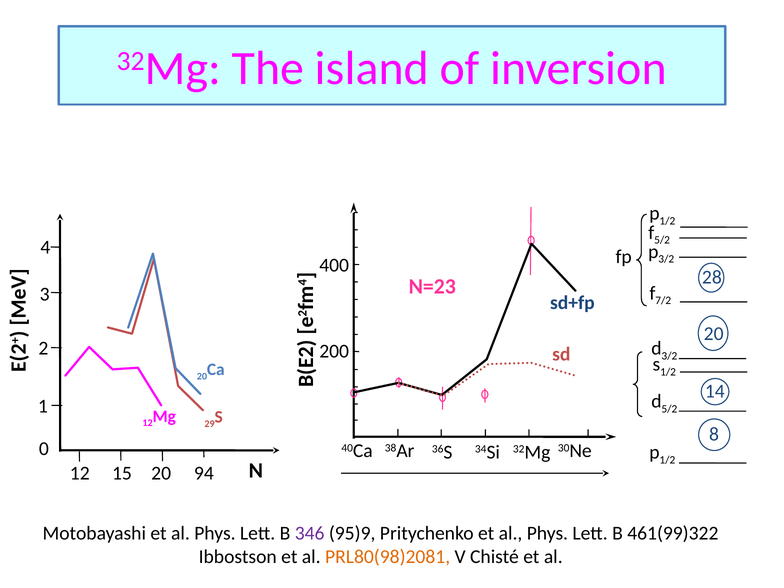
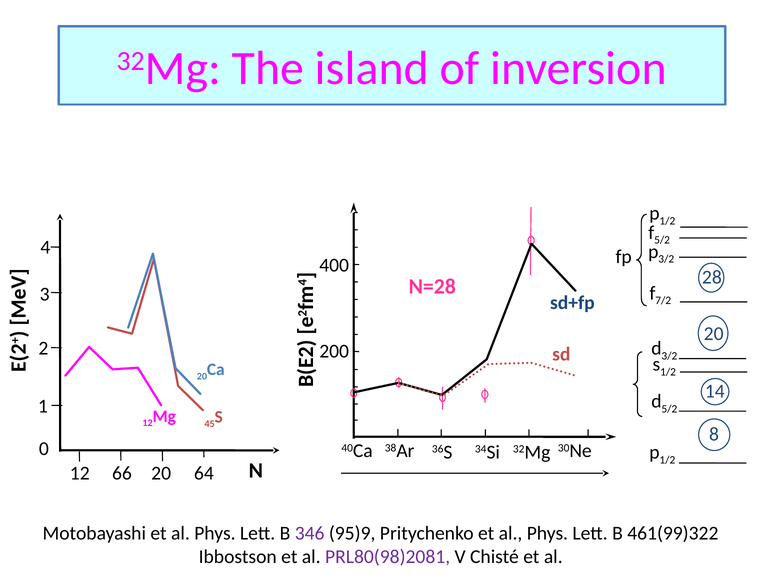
N=23: N=23 -> N=28 (432, 287)
29: 29 -> 45 (210, 424)
15: 15 -> 66 (122, 473)
94: 94 -> 64 (204, 473)
PRL80(98)2081 colour: orange -> purple (388, 557)
